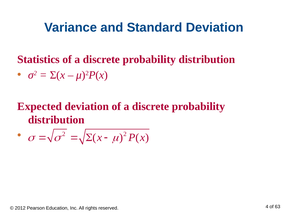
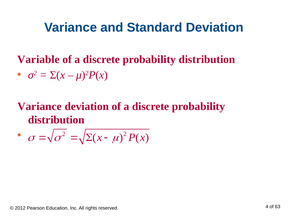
Statistics: Statistics -> Variable (38, 59)
Expected: Expected -> Variance (40, 106)
